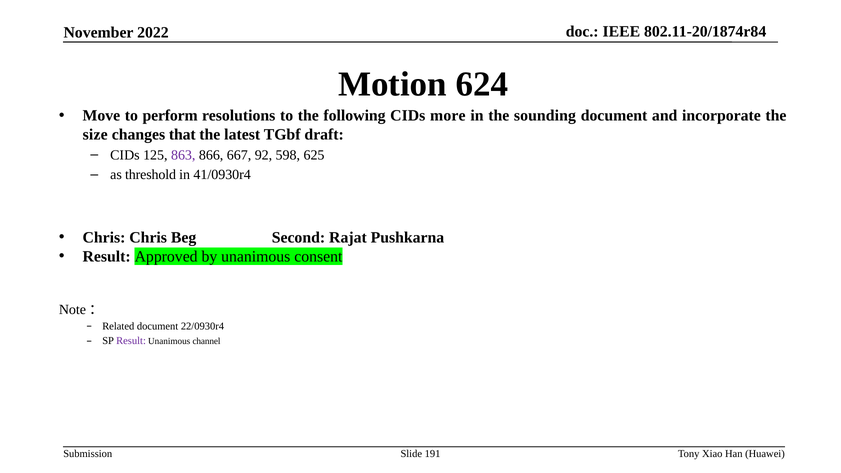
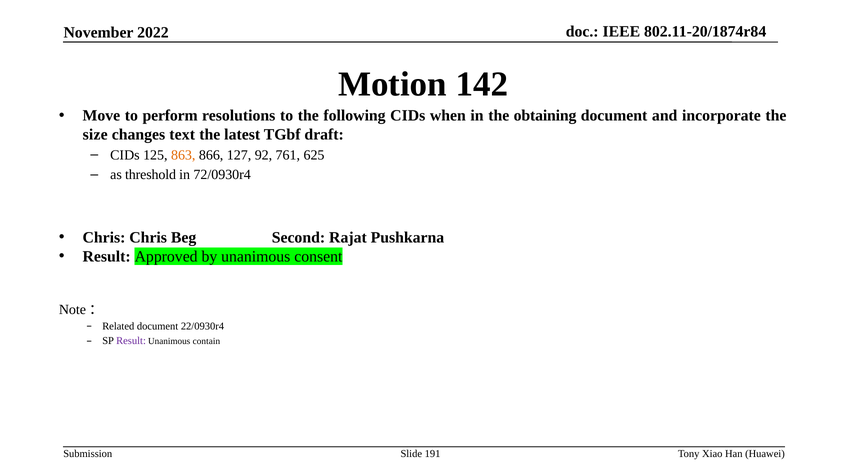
624: 624 -> 142 (482, 84)
more: more -> when (448, 116)
sounding: sounding -> obtaining (545, 116)
that: that -> text (182, 135)
863 colour: purple -> orange (183, 155)
667: 667 -> 127 (239, 155)
598: 598 -> 761 (288, 155)
41/0930r4: 41/0930r4 -> 72/0930r4 (222, 175)
channel: channel -> contain (206, 341)
